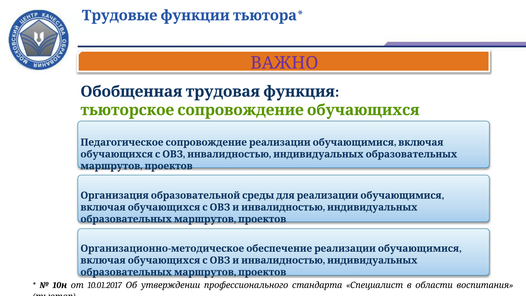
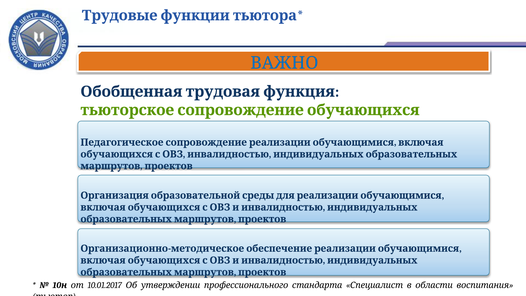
ВАЖНО colour: purple -> blue (284, 63)
